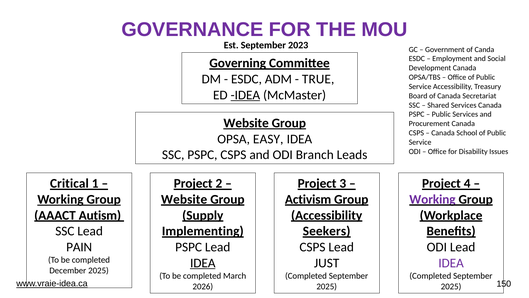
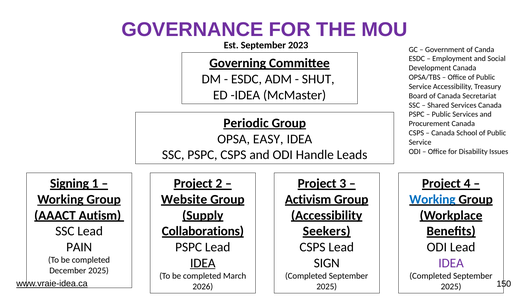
TRUE: TRUE -> SHUT (318, 79)
IDEA underline: present -> none (245, 95)
Website: Website -> Periodic (246, 123)
Branch: Branch -> Handle (315, 155)
Critical: Critical -> Signing (70, 183)
Working colour: purple -> blue (432, 199)
Implementing: Implementing -> Collaborations (203, 231)
JUST: JUST -> SIGN (327, 263)
